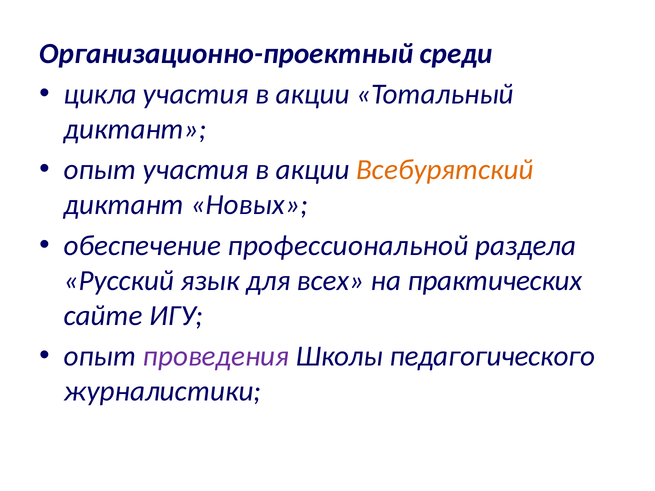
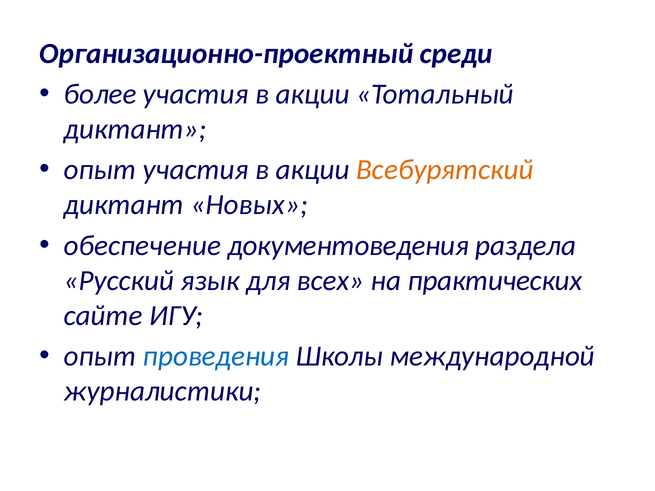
цикла: цикла -> более (100, 94)
профессиональной: профессиональной -> документоведения (348, 246)
проведения colour: purple -> blue (216, 356)
педагогического: педагогического -> международной (492, 356)
